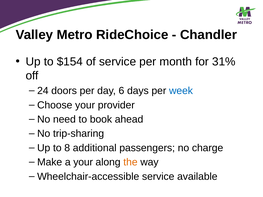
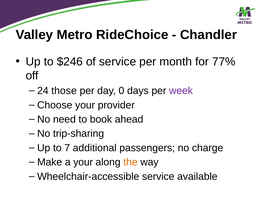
$154: $154 -> $246 (70, 62)
31%: 31% -> 77% (224, 62)
doors: doors -> those (64, 91)
6: 6 -> 0 (121, 91)
week colour: blue -> purple (181, 91)
8: 8 -> 7 (67, 148)
